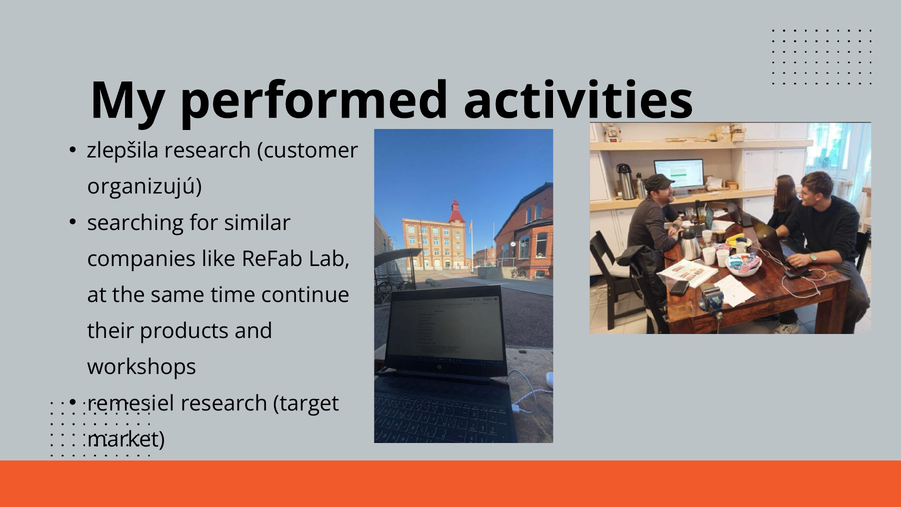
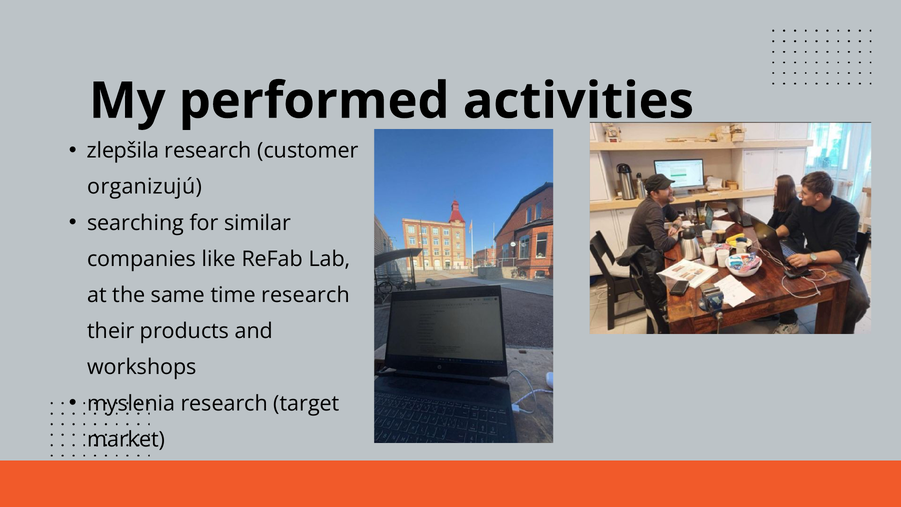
time continue: continue -> research (306, 295)
remesiel: remesiel -> myslenia (131, 403)
